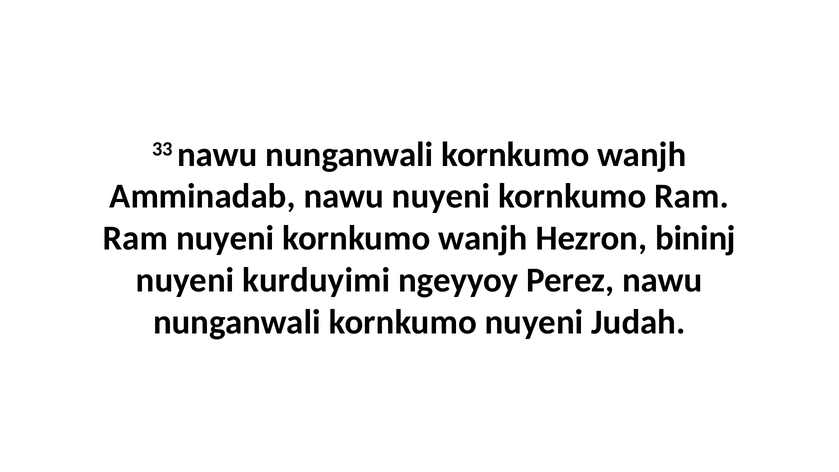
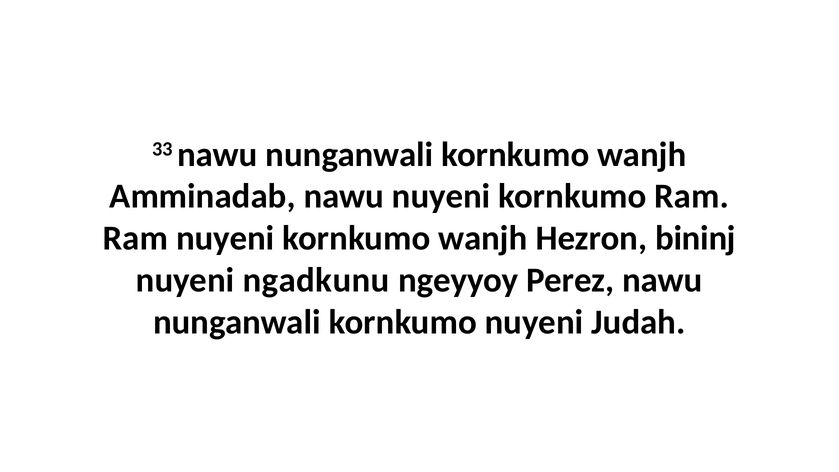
kurduyimi: kurduyimi -> ngadkunu (316, 280)
